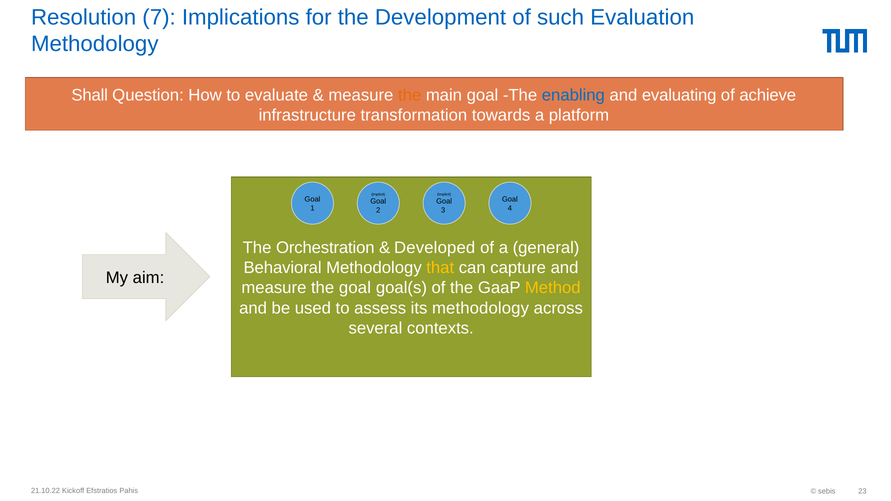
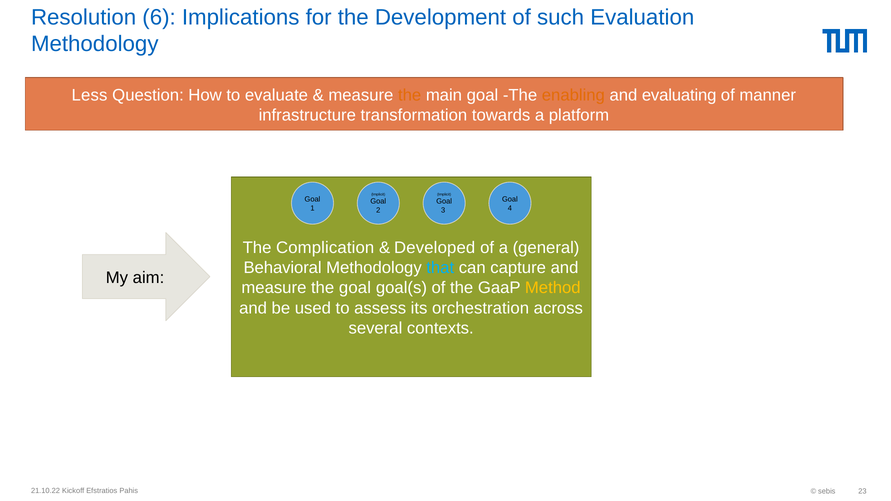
7: 7 -> 6 (159, 17)
Shall: Shall -> Less (89, 95)
enabling colour: blue -> orange (573, 95)
achieve: achieve -> manner (768, 95)
Orchestration: Orchestration -> Complication (325, 248)
that colour: yellow -> light blue (440, 268)
its methodology: methodology -> orchestration (481, 308)
